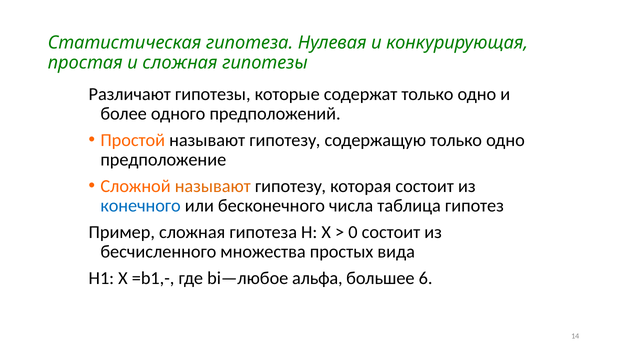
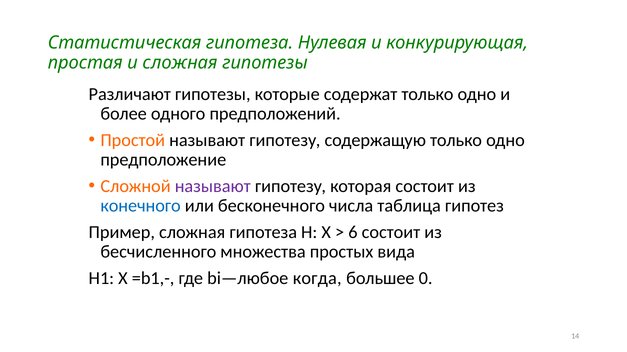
называют colour: orange -> purple (213, 187)
0: 0 -> 6 (353, 233)
альфа: альфа -> когда (317, 279)
6: 6 -> 0 (426, 279)
